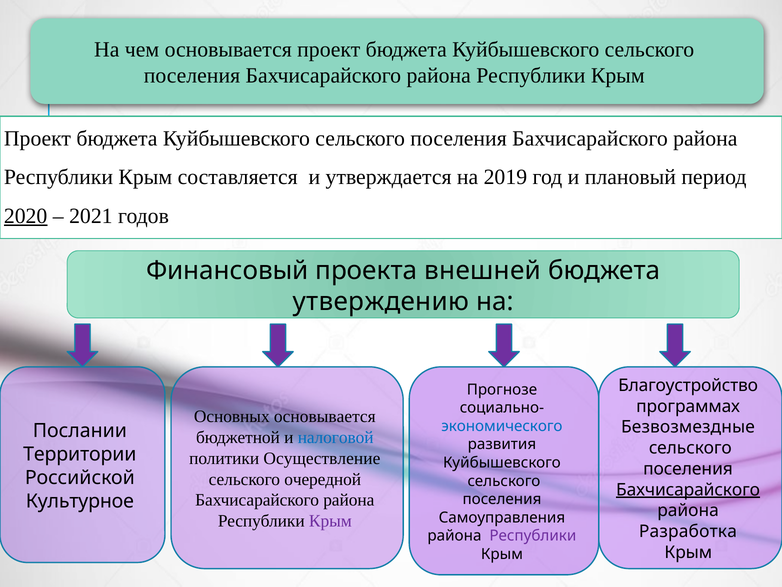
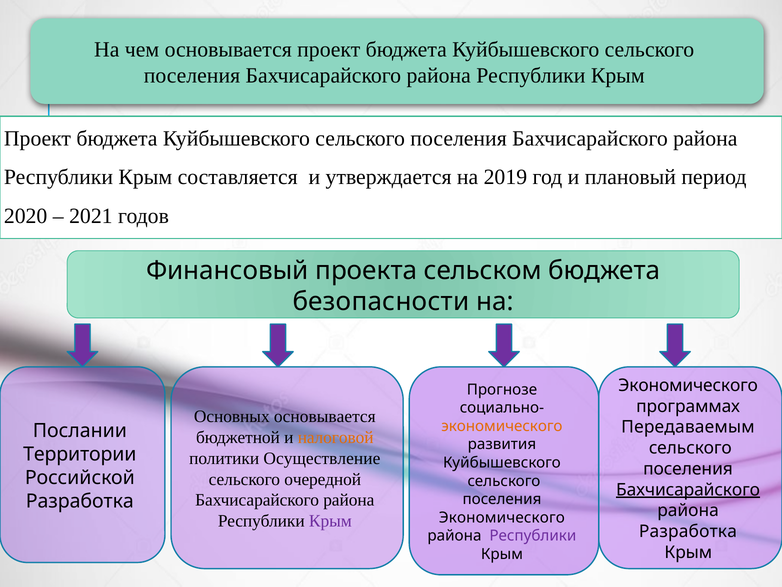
2020 underline: present -> none (26, 216)
внешней: внешней -> сельском (483, 270)
утверждению: утверждению -> безопасности (381, 302)
Благоустройство: Благоустройство -> Экономического (688, 385)
экономического colour: blue -> orange (502, 426)
Безвозмездные: Безвозмездные -> Передаваемым (688, 427)
налоговой colour: blue -> orange (336, 437)
Культурное: Культурное -> Разработка (80, 501)
Самоуправления: Самоуправления -> Экономического (502, 517)
